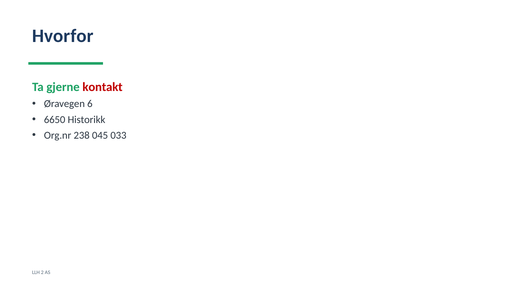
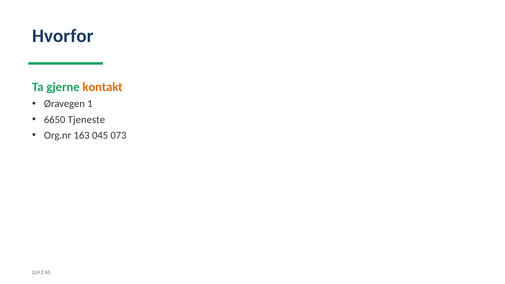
kontakt colour: red -> orange (103, 87)
6: 6 -> 1 (90, 104)
Historikk: Historikk -> Tjeneste (86, 120)
238: 238 -> 163 (82, 135)
033: 033 -> 073 (118, 135)
